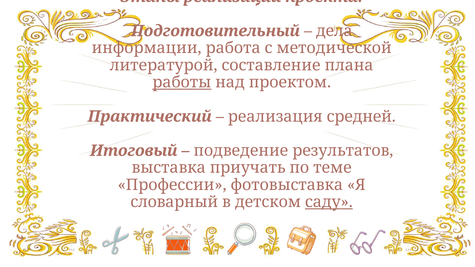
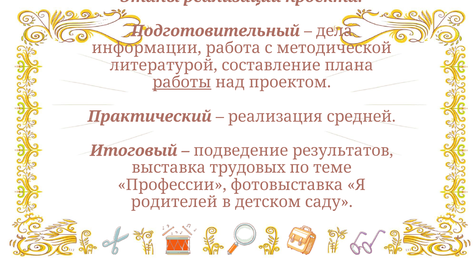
приучать: приучать -> трудовых (248, 168)
словарный: словарный -> родителей (174, 202)
саду underline: present -> none (329, 202)
